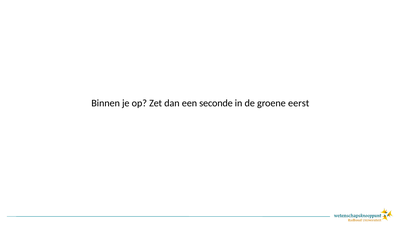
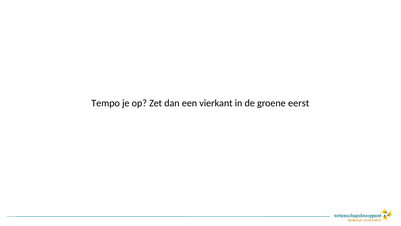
Binnen: Binnen -> Tempo (106, 103)
seconde: seconde -> vierkant (216, 103)
